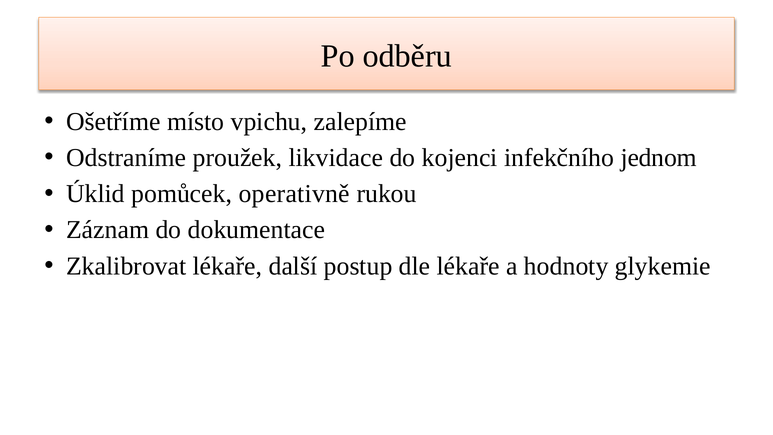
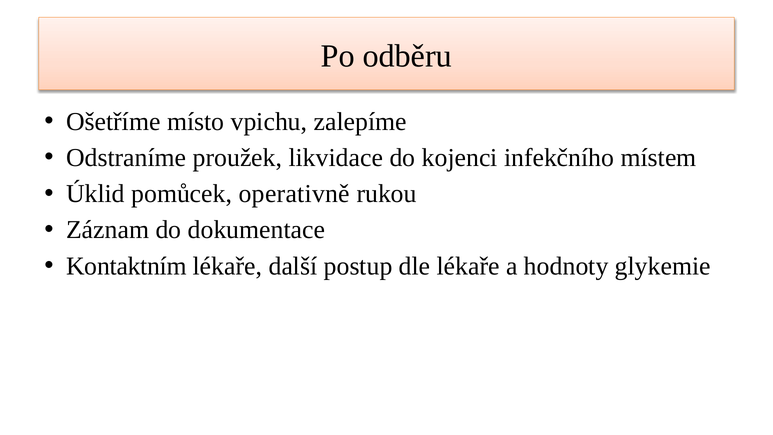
jednom: jednom -> místem (659, 158)
Zkalibrovat: Zkalibrovat -> Kontaktním (126, 266)
